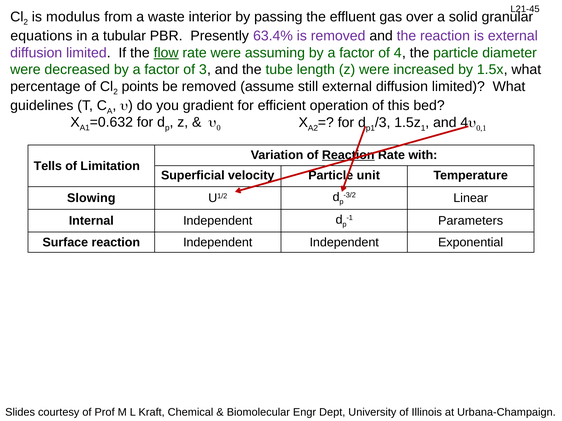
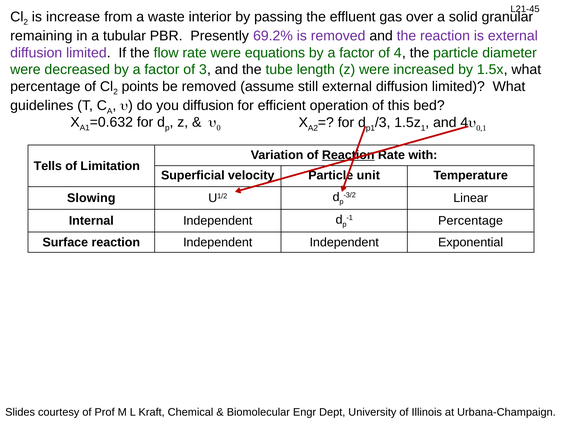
modulus: modulus -> increase (73, 17)
equations: equations -> remaining (41, 36)
63.4%: 63.4% -> 69.2% (273, 36)
flow underline: present -> none (166, 53)
assuming: assuming -> equations (275, 53)
you gradient: gradient -> diffusion (208, 106)
Parameters: Parameters -> Percentage (471, 221)
